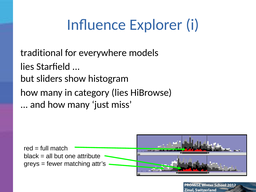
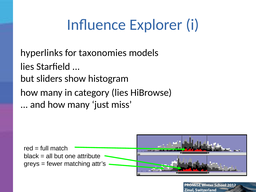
traditional: traditional -> hyperlinks (42, 53)
everywhere: everywhere -> taxonomies (103, 53)
